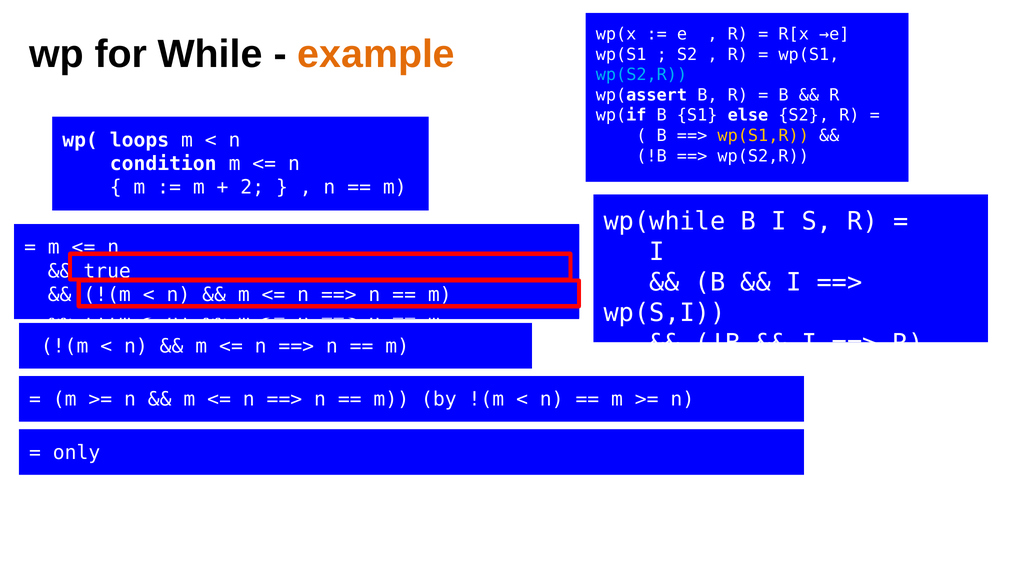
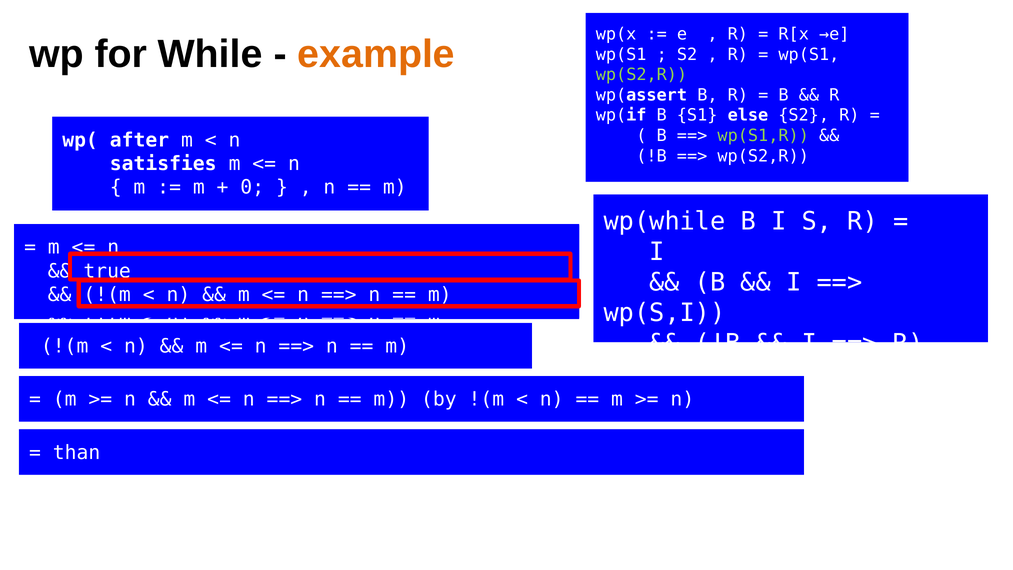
wp(S2,R colour: light blue -> light green (641, 75)
wp(S1,R colour: yellow -> light green (763, 136)
loops: loops -> after (139, 140)
condition: condition -> satisfies (163, 164)
2: 2 -> 0 (252, 187)
only: only -> than (77, 452)
